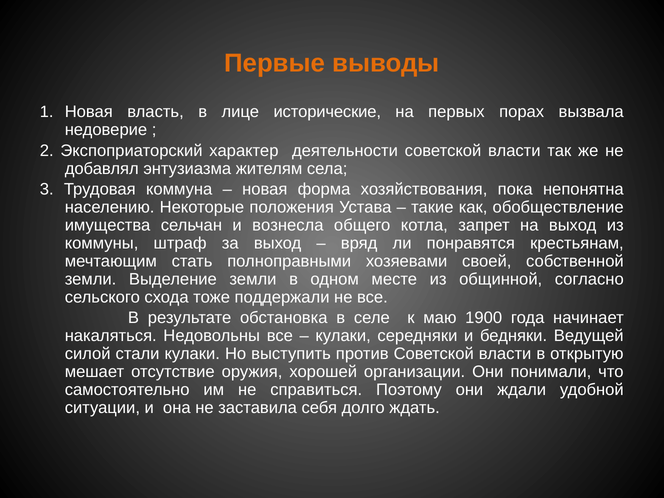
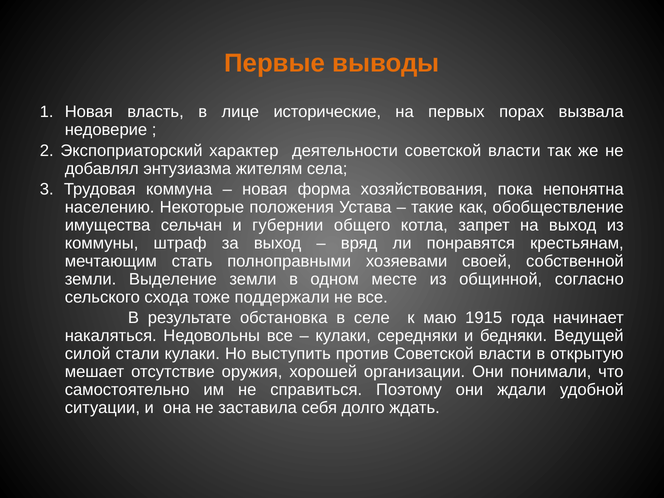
вознесла: вознесла -> губернии (288, 225)
1900: 1900 -> 1915 (484, 318)
